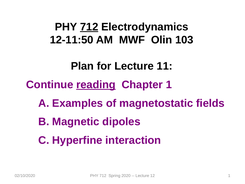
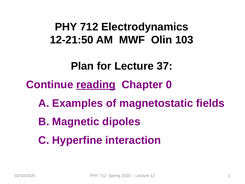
712 underline: present -> none (89, 27)
12-11:50: 12-11:50 -> 12-21:50 (72, 40)
11: 11 -> 37 (165, 66)
Chapter 1: 1 -> 0 (169, 85)
